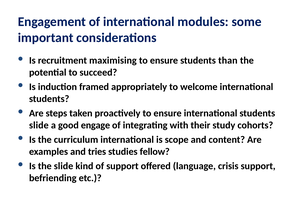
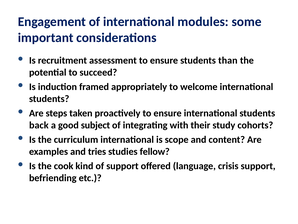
maximising: maximising -> assessment (113, 60)
slide: slide -> back (39, 125)
engage: engage -> subject (95, 125)
the slide: slide -> cook (64, 166)
